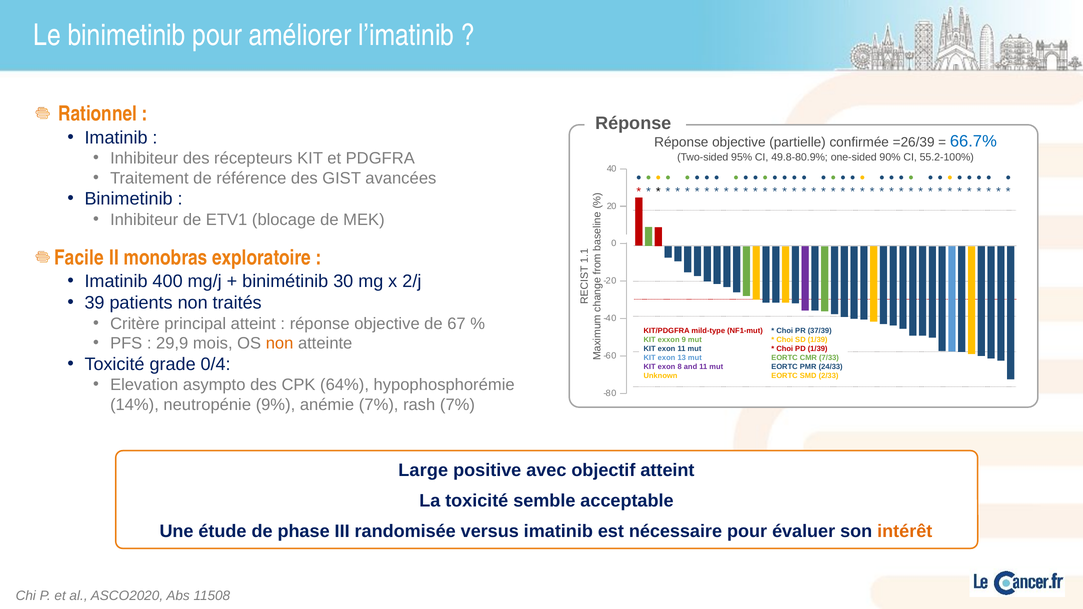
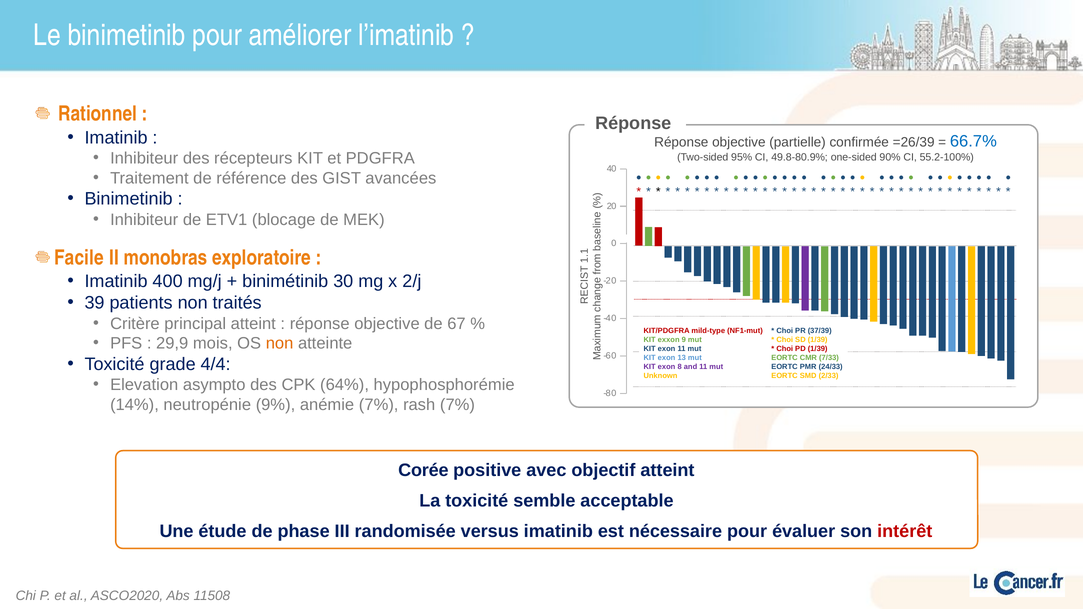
0/4: 0/4 -> 4/4 (216, 364)
Large: Large -> Corée (423, 470)
intérêt colour: orange -> red (905, 532)
